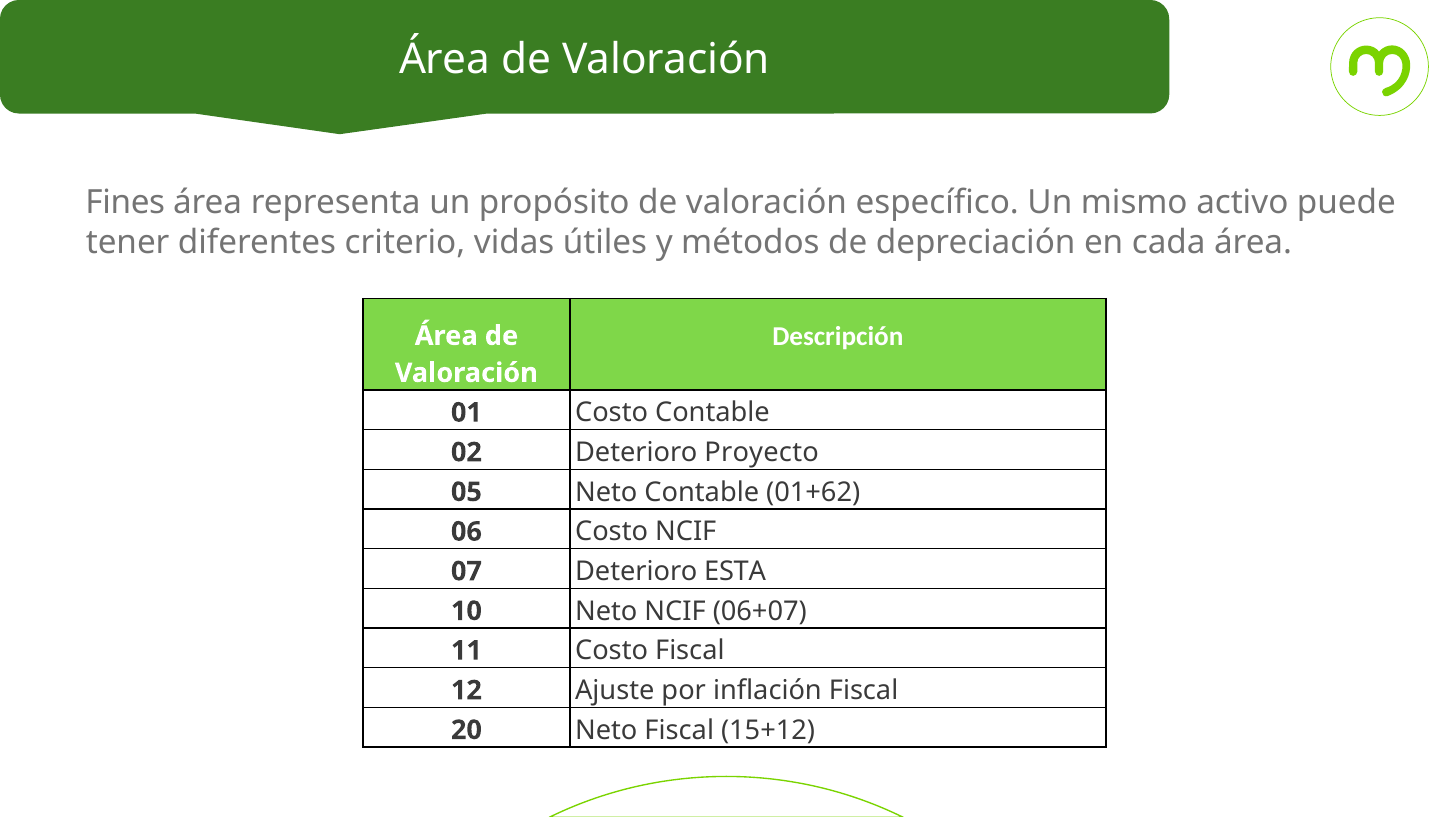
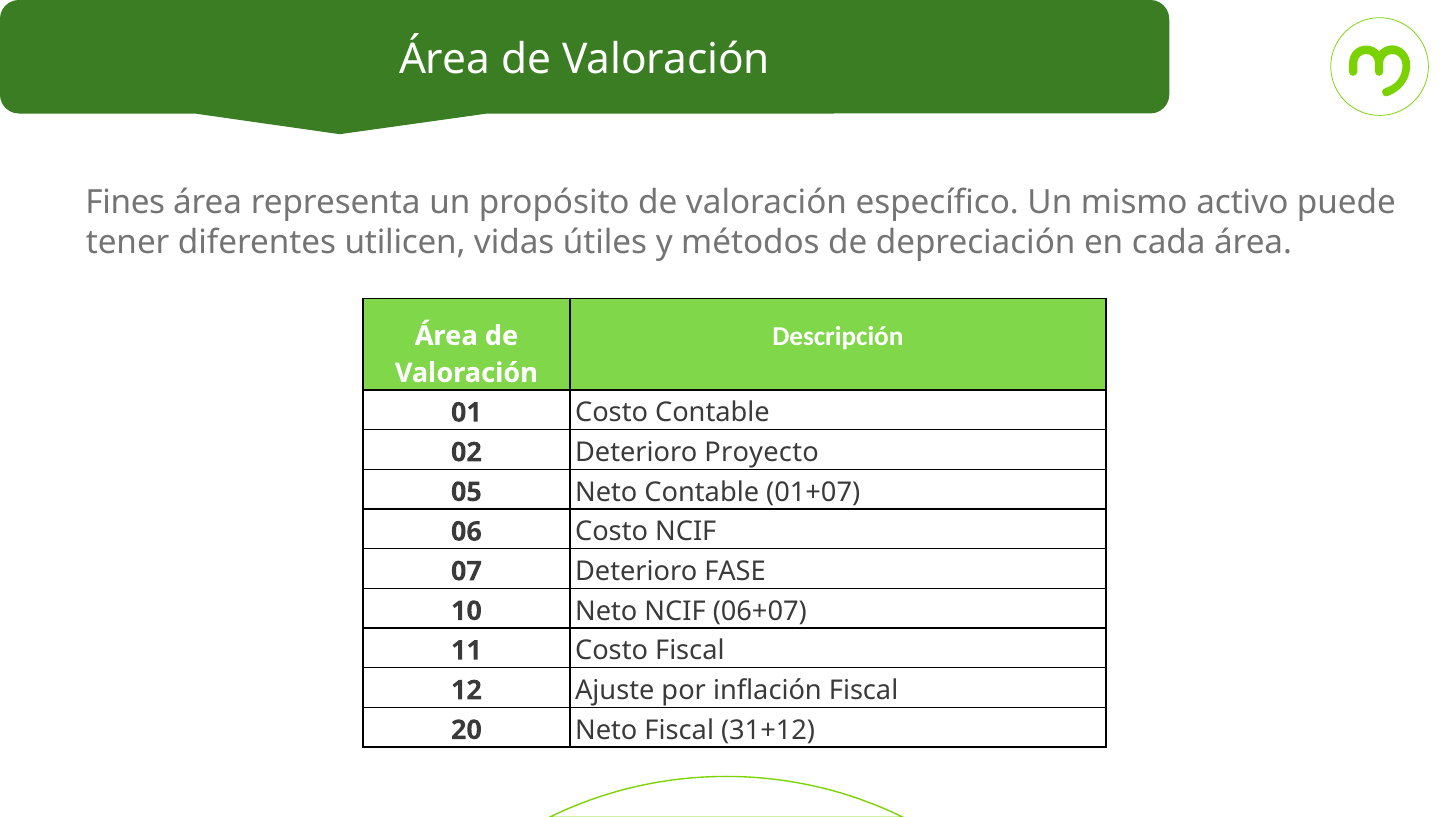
criterio: criterio -> utilicen (405, 243)
01+62: 01+62 -> 01+07 (813, 492)
ESTA: ESTA -> FASE (735, 571)
15+12: 15+12 -> 31+12 (768, 730)
